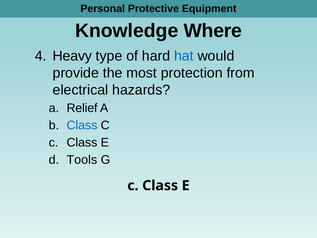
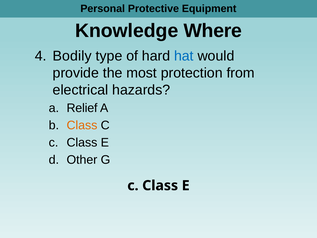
Heavy: Heavy -> Bodily (72, 56)
Class colour: blue -> orange (82, 125)
Tools: Tools -> Other (82, 160)
